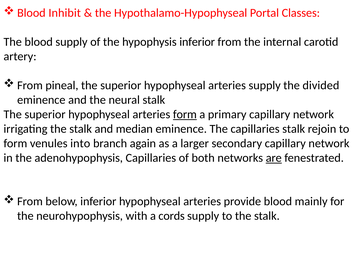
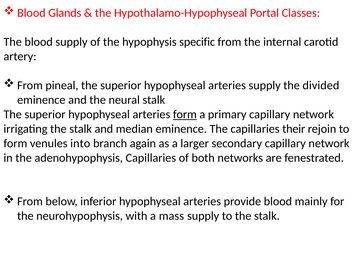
Inhibit: Inhibit -> Glands (65, 13)
hypophysis inferior: inferior -> specific (197, 42)
capillaries stalk: stalk -> their (294, 129)
are underline: present -> none (274, 158)
cords: cords -> mass (171, 216)
